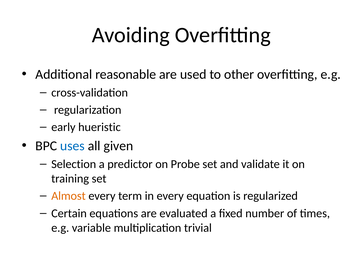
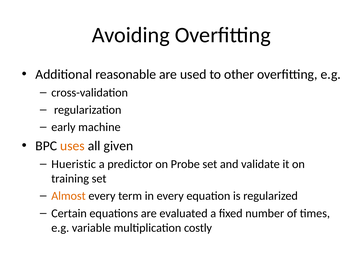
hueristic: hueristic -> machine (99, 127)
uses colour: blue -> orange (72, 146)
Selection: Selection -> Hueristic (74, 164)
trivial: trivial -> costly (198, 228)
